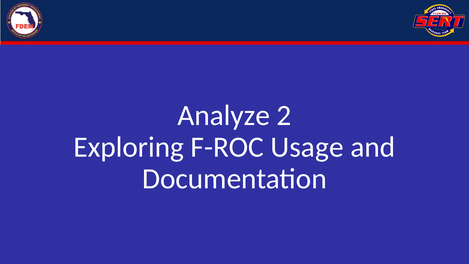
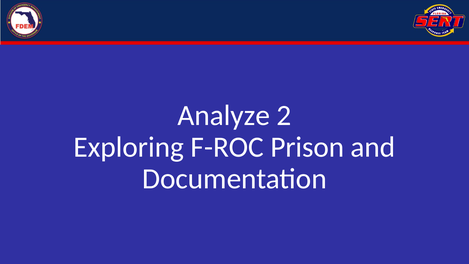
Usage: Usage -> Prison (307, 147)
